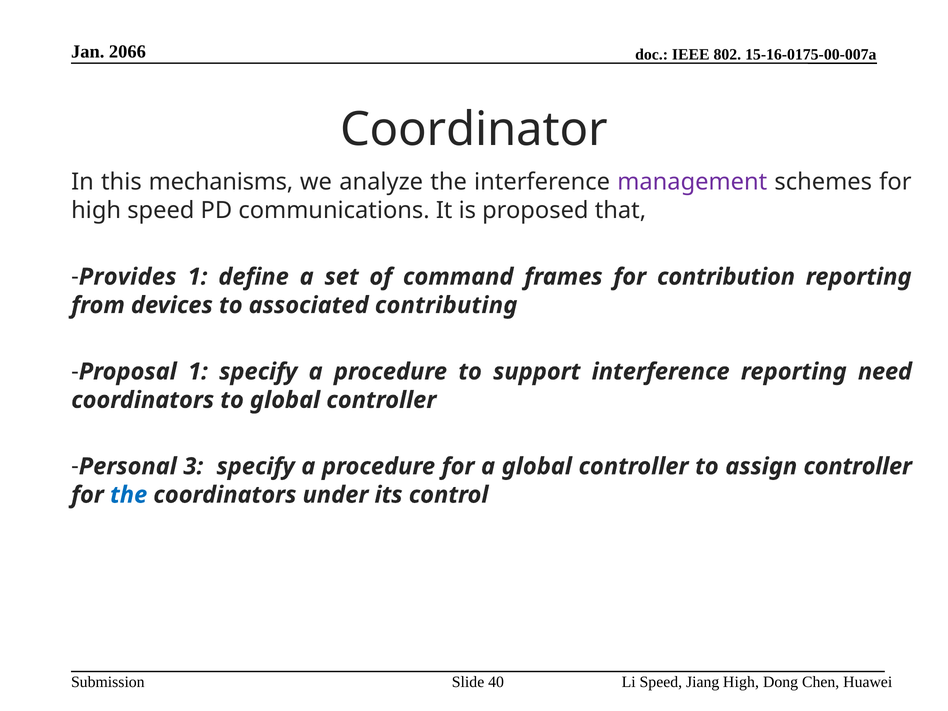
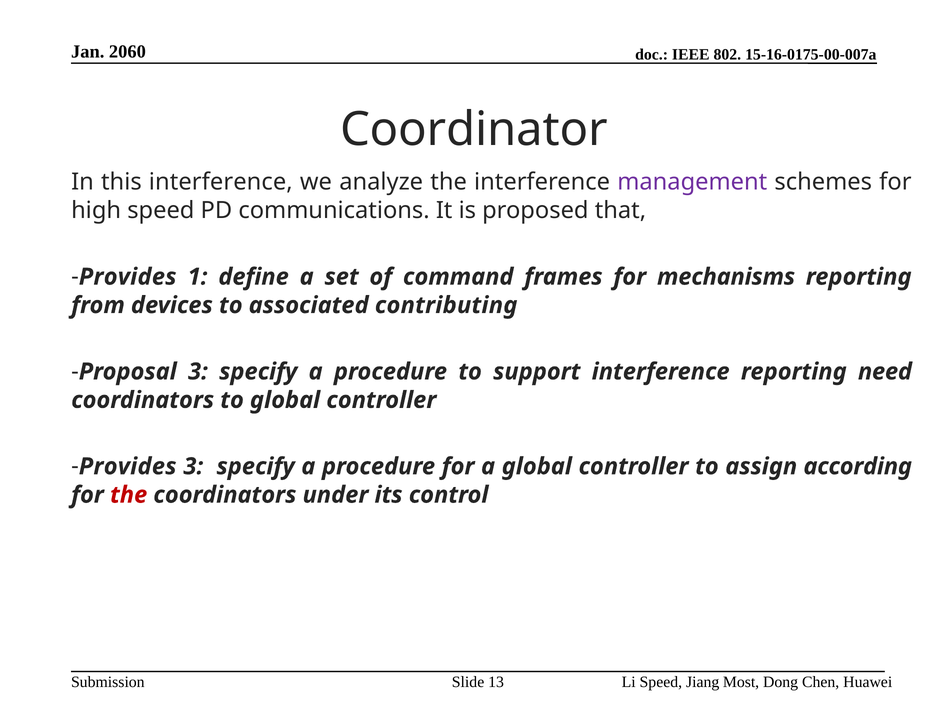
2066: 2066 -> 2060 (127, 52)
this mechanisms: mechanisms -> interference (221, 182)
contribution: contribution -> mechanisms (726, 277)
Proposal 1: 1 -> 3 (198, 372)
Personal: Personal -> Provides (128, 466)
assign controller: controller -> according (858, 466)
the colour: blue -> red (129, 495)
Jiang High: High -> Most (741, 682)
40: 40 -> 13 (496, 682)
